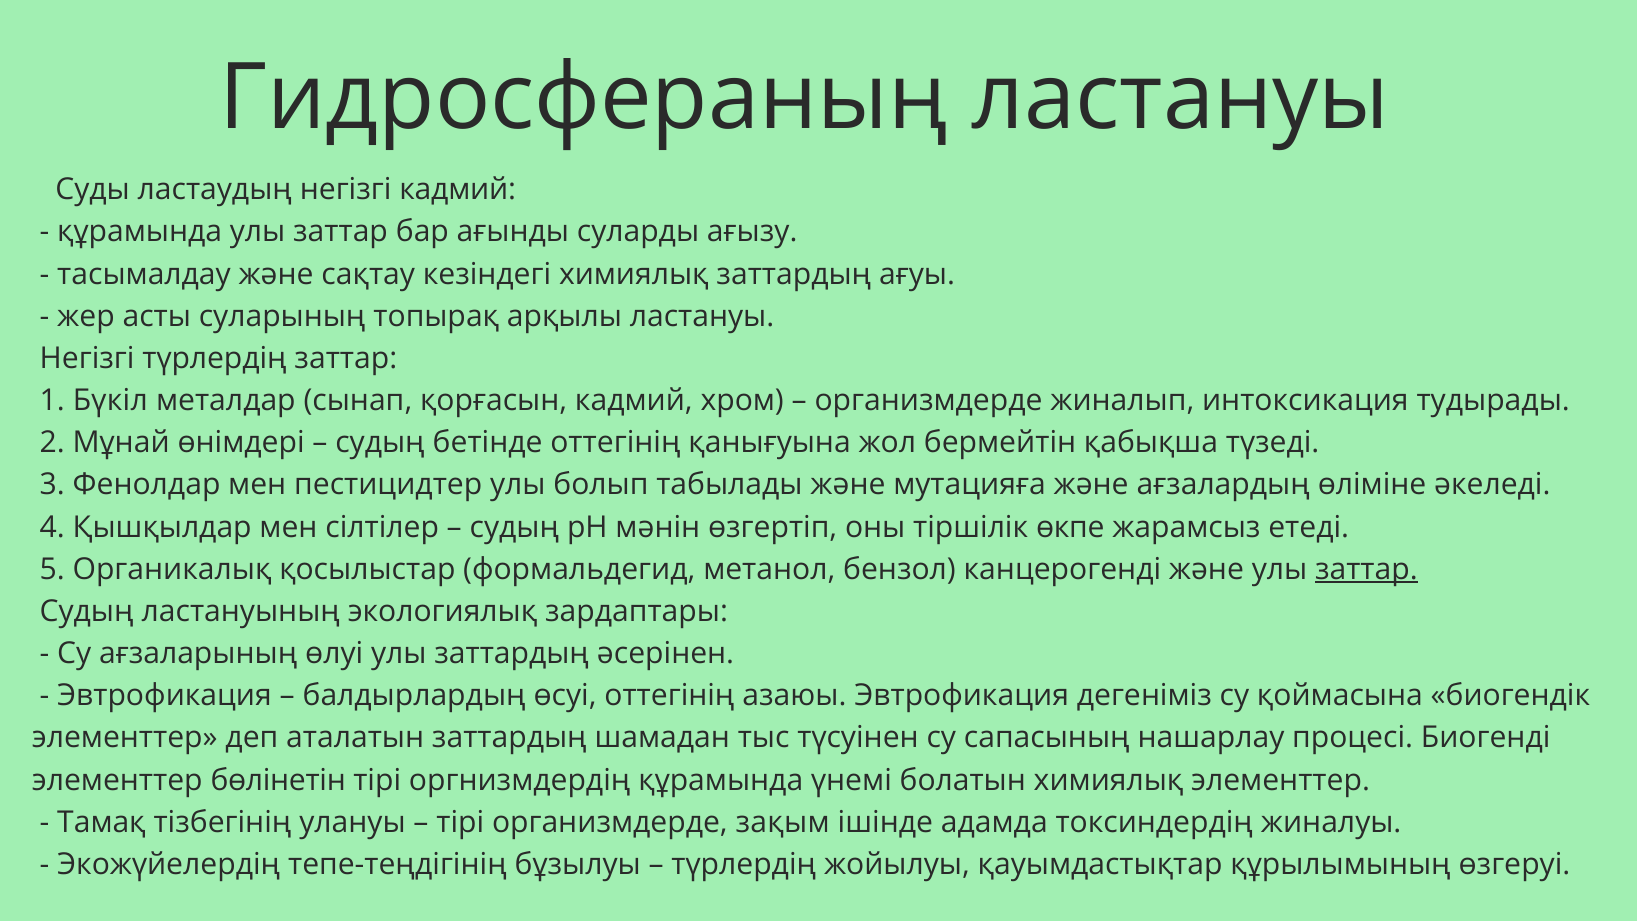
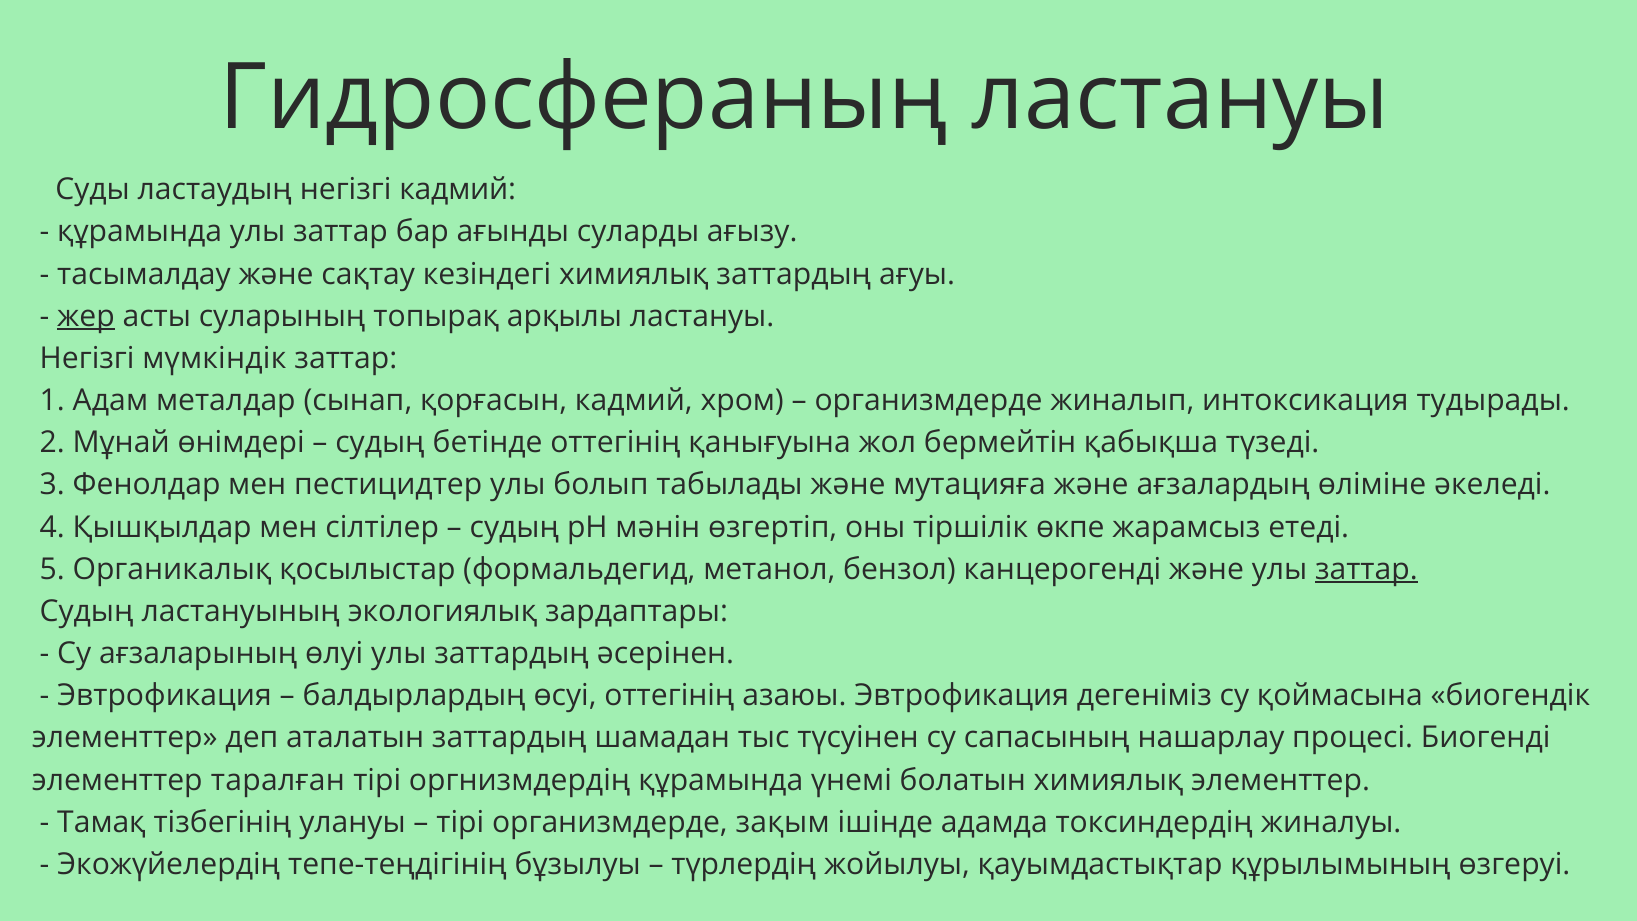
жер underline: none -> present (86, 316)
Негізгі түрлердің: түрлердің -> мүмкіндік (214, 358)
Бүкіл: Бүкіл -> Адам (110, 401)
бөлінетін: бөлінетін -> таралған (278, 780)
